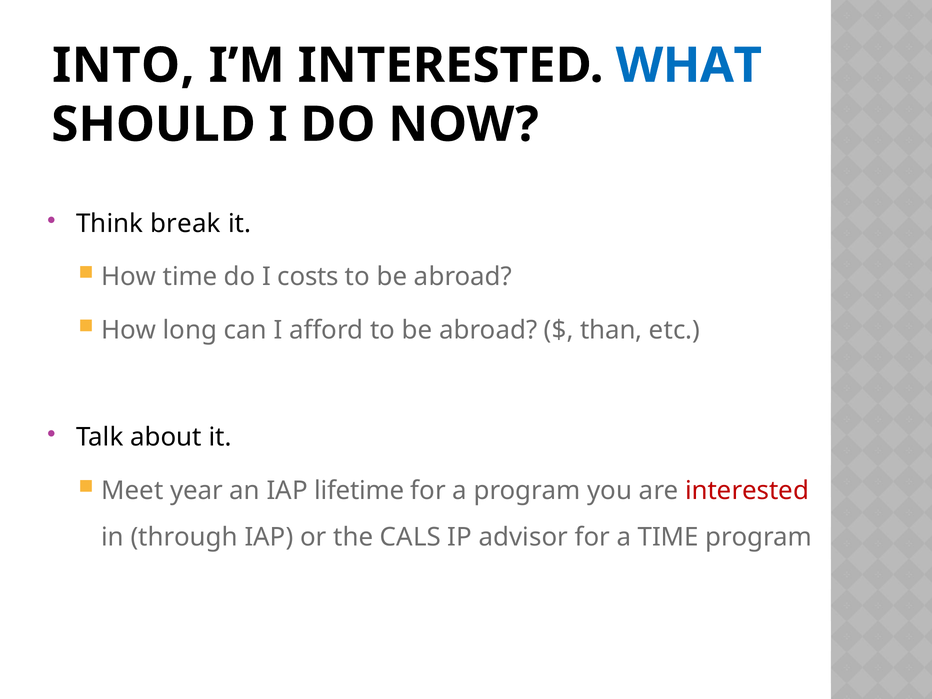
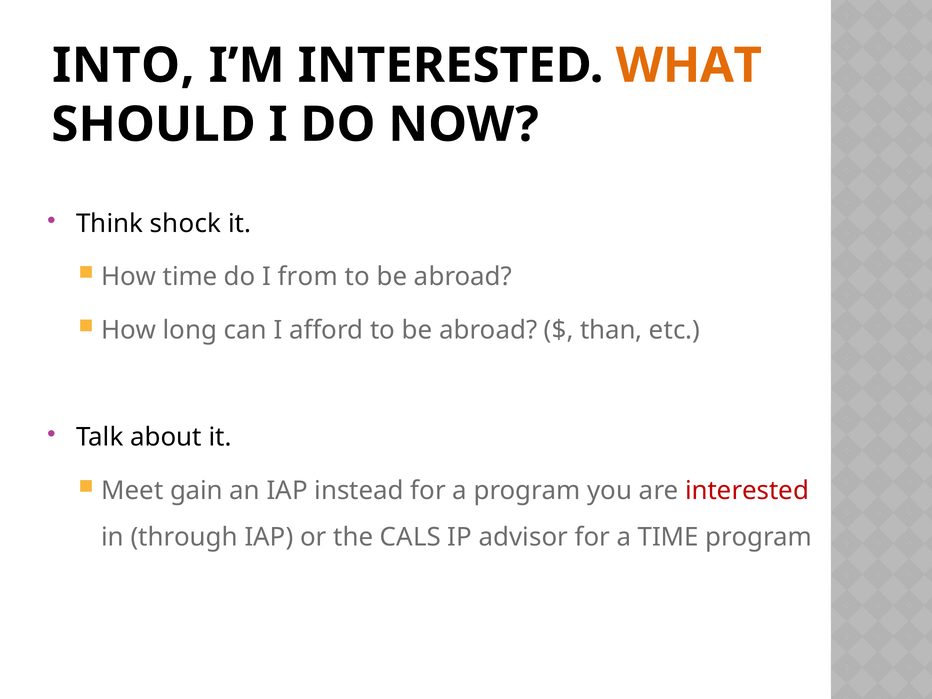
WHAT colour: blue -> orange (689, 66)
break: break -> shock (185, 224)
costs: costs -> from (308, 277)
year: year -> gain (196, 490)
lifetime: lifetime -> instead (359, 490)
